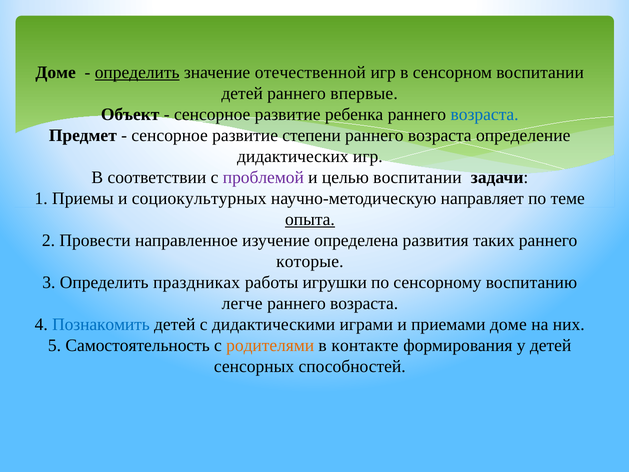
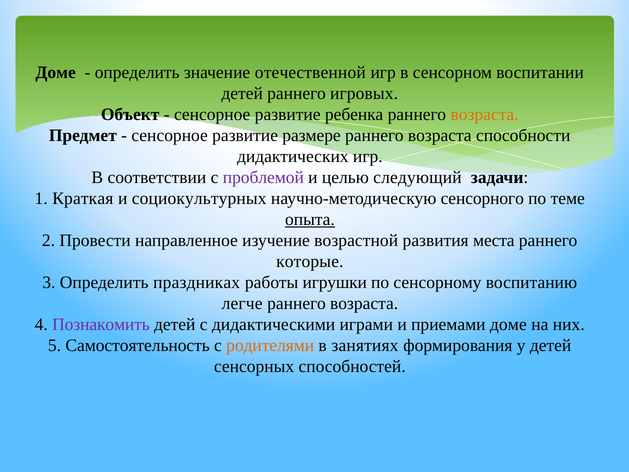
определить underline: present -> none (137, 72)
впервые: впервые -> игровых (364, 93)
возраста colour: blue -> orange (485, 114)
степени: степени -> размере (312, 135)
определение: определение -> способности (523, 135)
целью воспитании: воспитании -> следующий (417, 177)
Приемы: Приемы -> Краткая (83, 198)
направляет: направляет -> сенсорного (482, 198)
определена: определена -> возрастной (356, 240)
таких: таких -> места (494, 240)
Познакомить colour: blue -> purple (101, 324)
контакте: контакте -> занятиях (365, 345)
